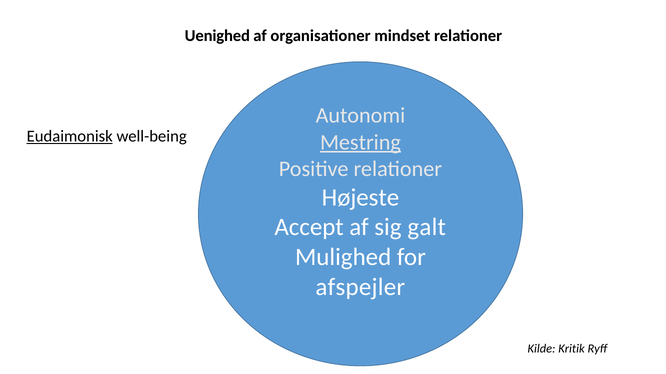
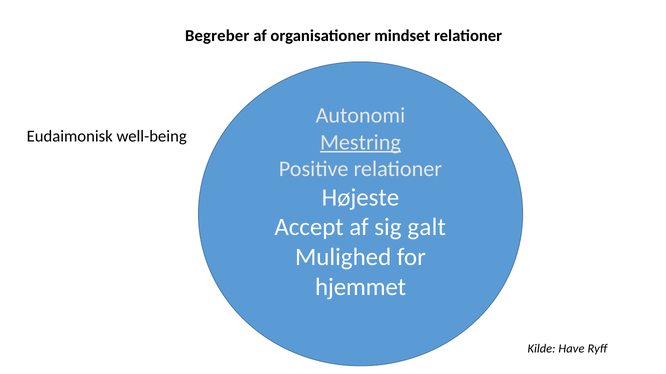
Uenighed: Uenighed -> Begreber (217, 36)
Eudaimonisk underline: present -> none (70, 137)
afspejler: afspejler -> hjemmet (361, 288)
Kritik: Kritik -> Have (571, 349)
